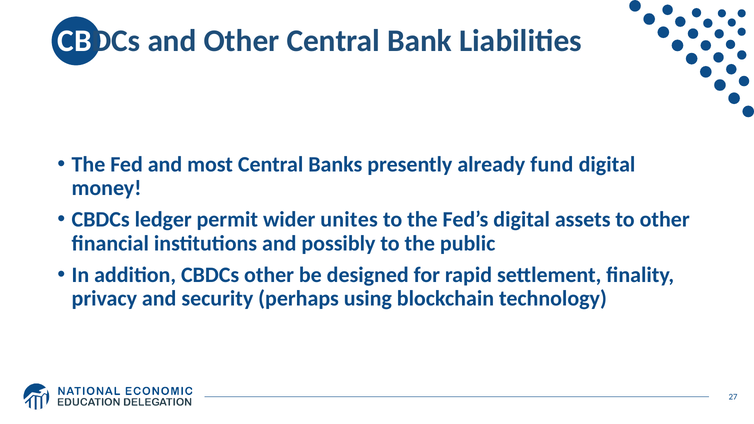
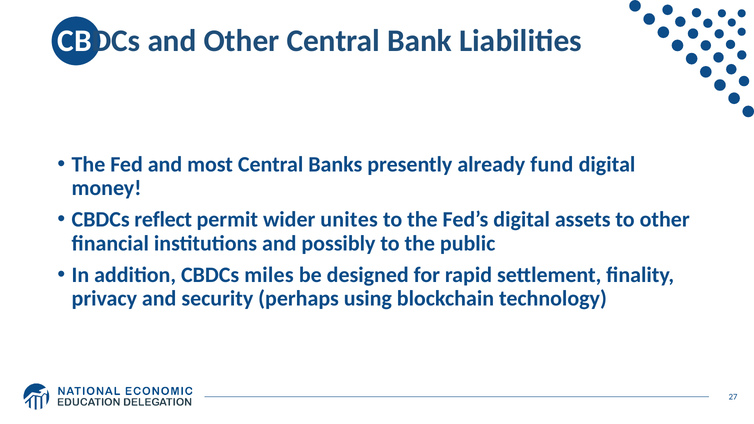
ledger: ledger -> reflect (163, 220)
CBDCs other: other -> miles (269, 275)
